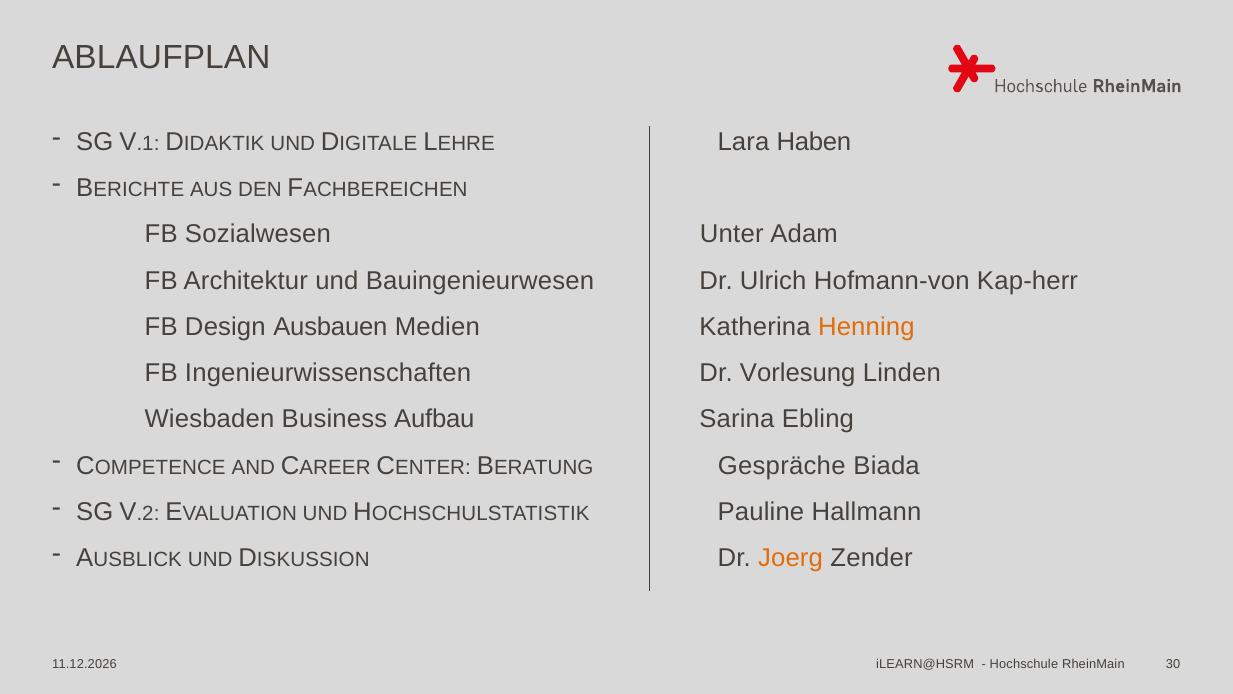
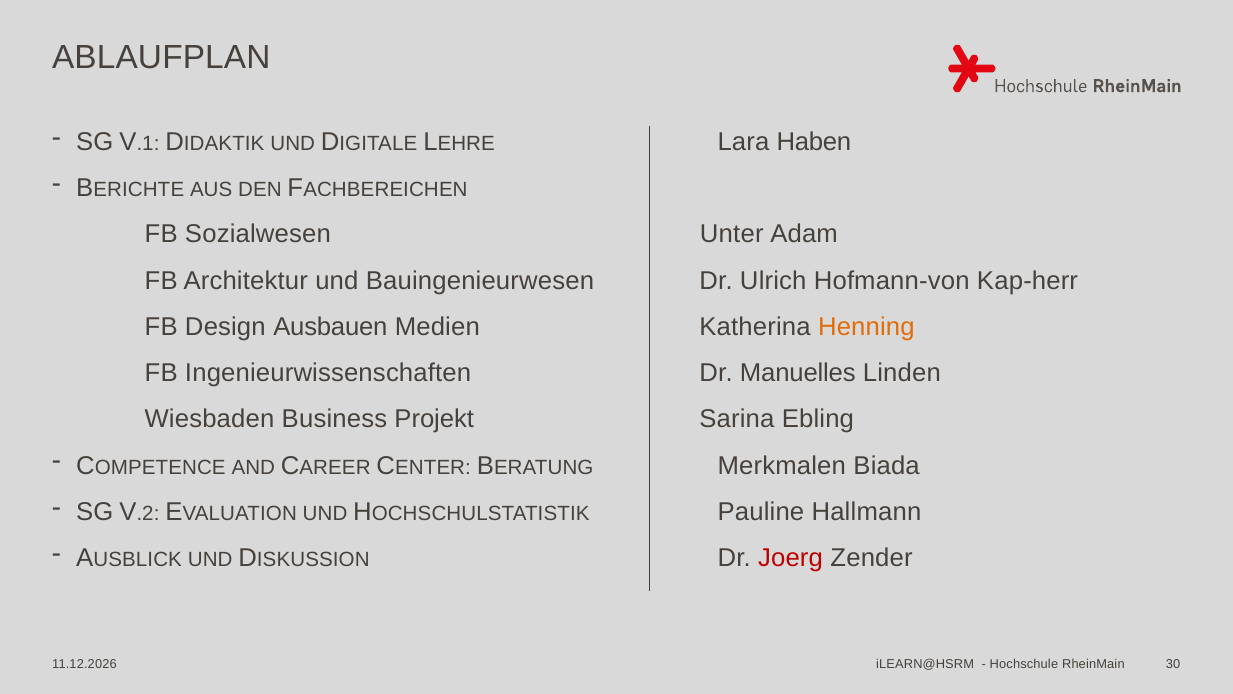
Vorlesung: Vorlesung -> Manuelles (798, 373)
Aufbau: Aufbau -> Projekt (434, 419)
Gespräche: Gespräche -> Merkmalen (782, 465)
Joerg colour: orange -> red (791, 558)
